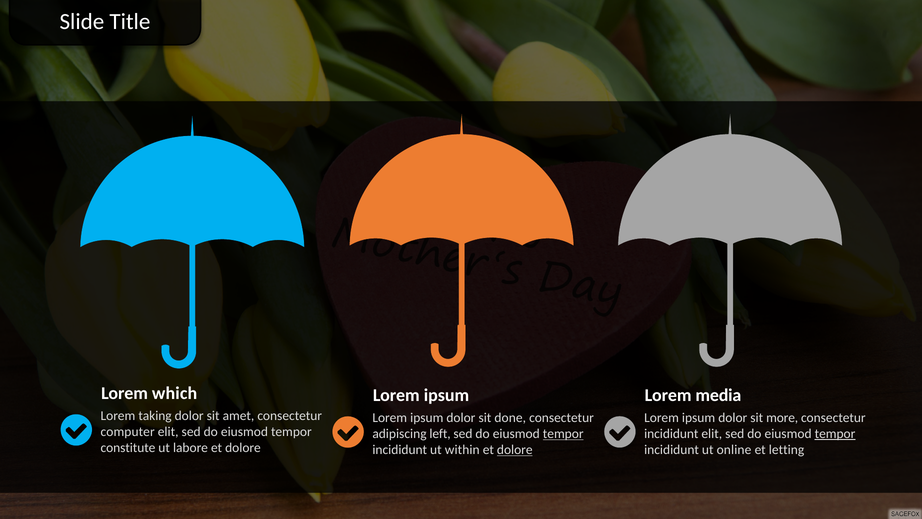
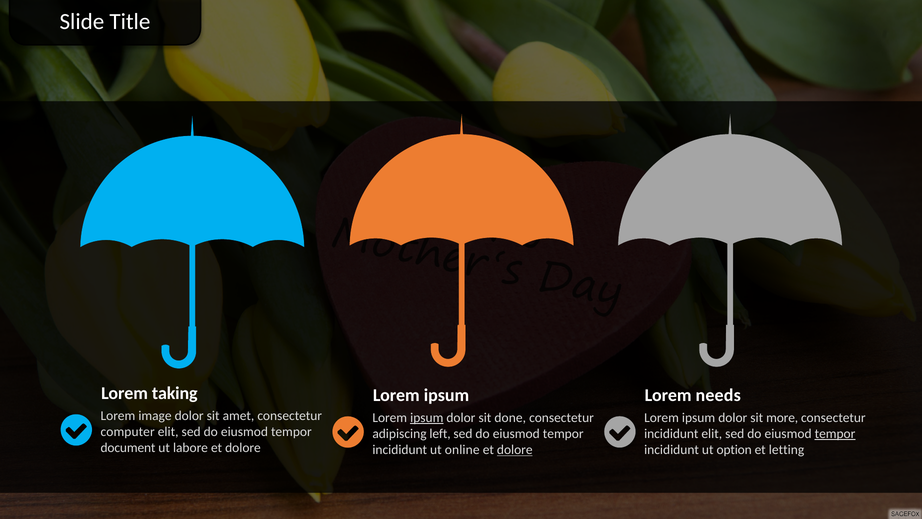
which: which -> taking (175, 393)
media: media -> needs (718, 395)
taking: taking -> image (155, 415)
ipsum underline: none -> present (427, 417)
tempor underline: present -> none (563, 434)
constitute: constitute -> document (128, 448)
online: online -> option (734, 450)
within: within -> online (462, 450)
